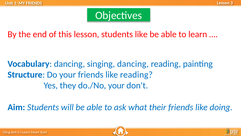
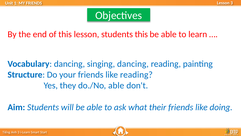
students like: like -> this (141, 34)
do./No your: your -> able (116, 85)
